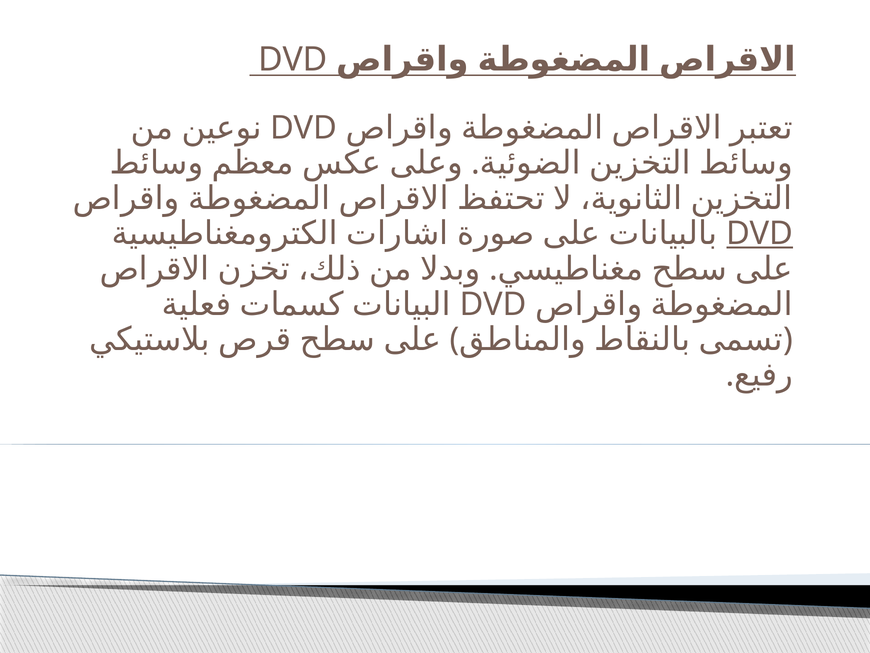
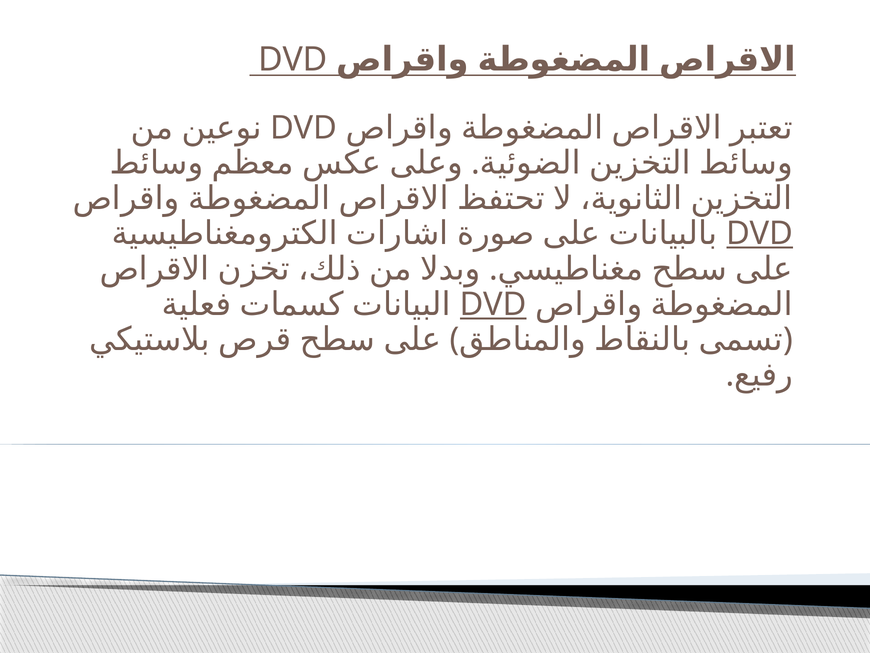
DVD underline: none -> present (493, 304)
